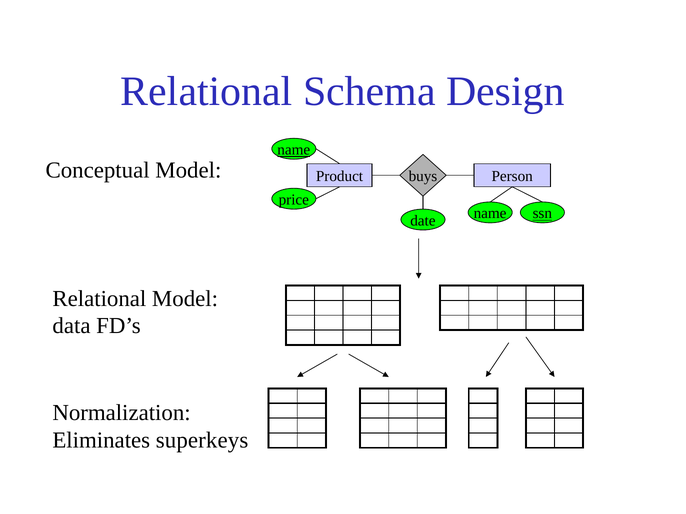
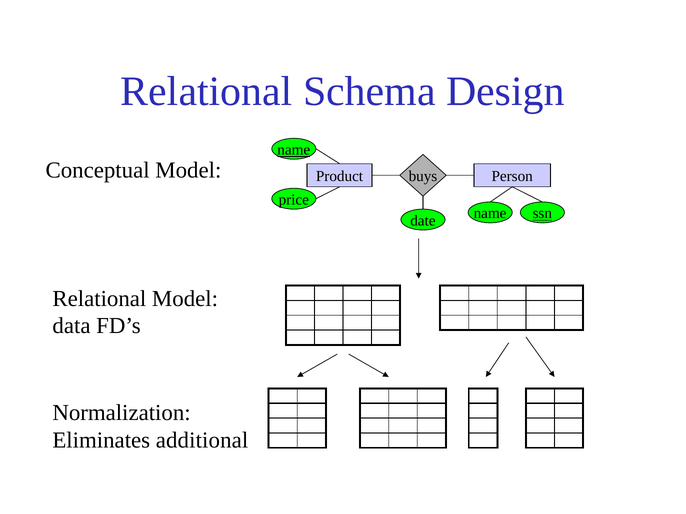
superkeys: superkeys -> additional (202, 441)
